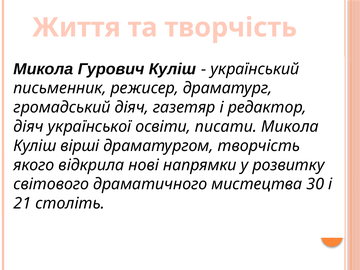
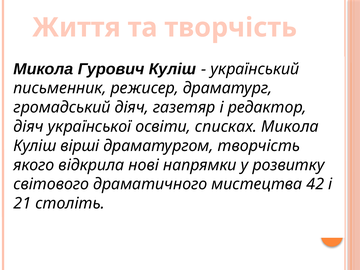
писати: писати -> списках (226, 127)
30: 30 -> 42 (315, 184)
